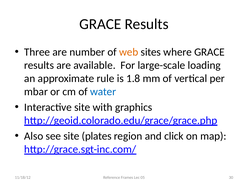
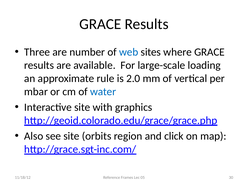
web colour: orange -> blue (129, 52)
1.8: 1.8 -> 2.0 (133, 79)
plates: plates -> orbits (97, 136)
